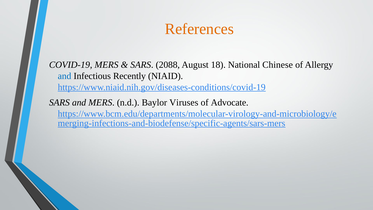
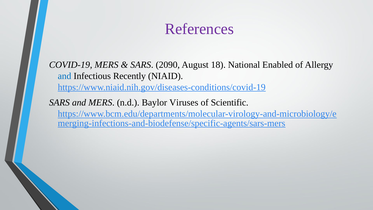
References colour: orange -> purple (199, 29)
2088: 2088 -> 2090 (168, 65)
Chinese: Chinese -> Enabled (278, 65)
Advocate: Advocate -> Scientific (230, 103)
